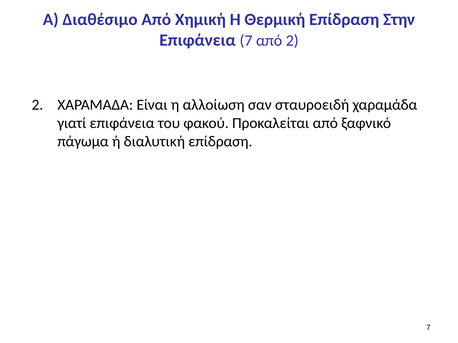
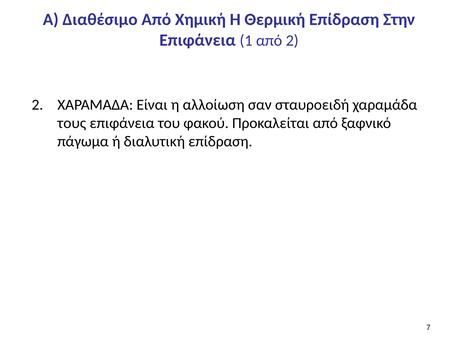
Επιφάνεια 7: 7 -> 1 (246, 41)
γιατί: γιατί -> τους (72, 123)
